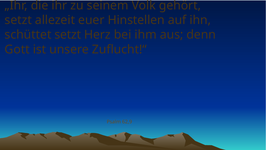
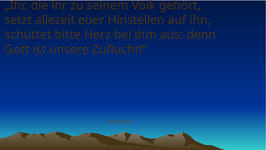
schüttet setzt: setzt -> bitte (68, 35)
